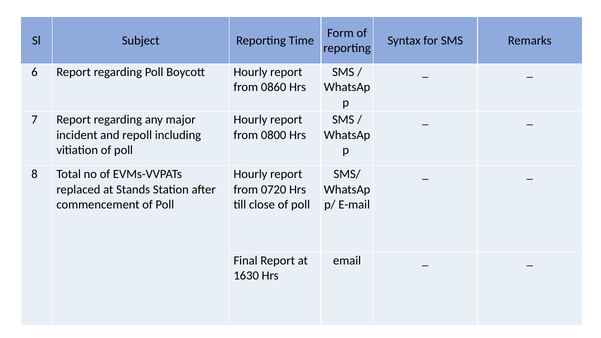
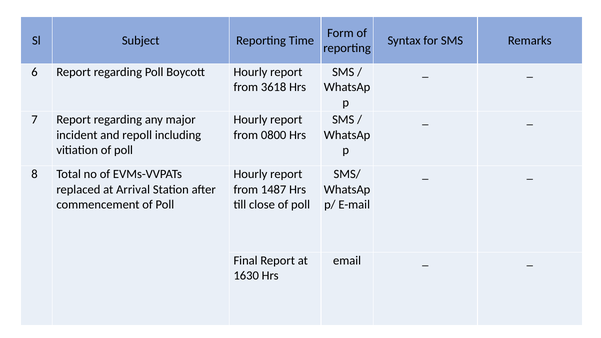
0860: 0860 -> 3618 (274, 87)
Stands: Stands -> Arrival (133, 189)
0720: 0720 -> 1487 (274, 189)
